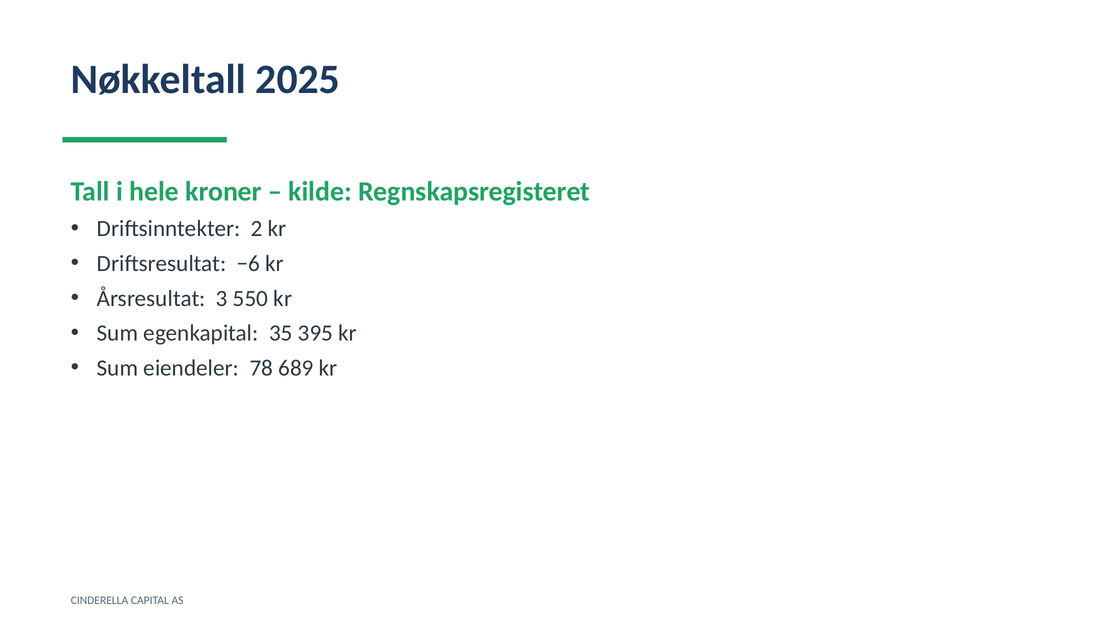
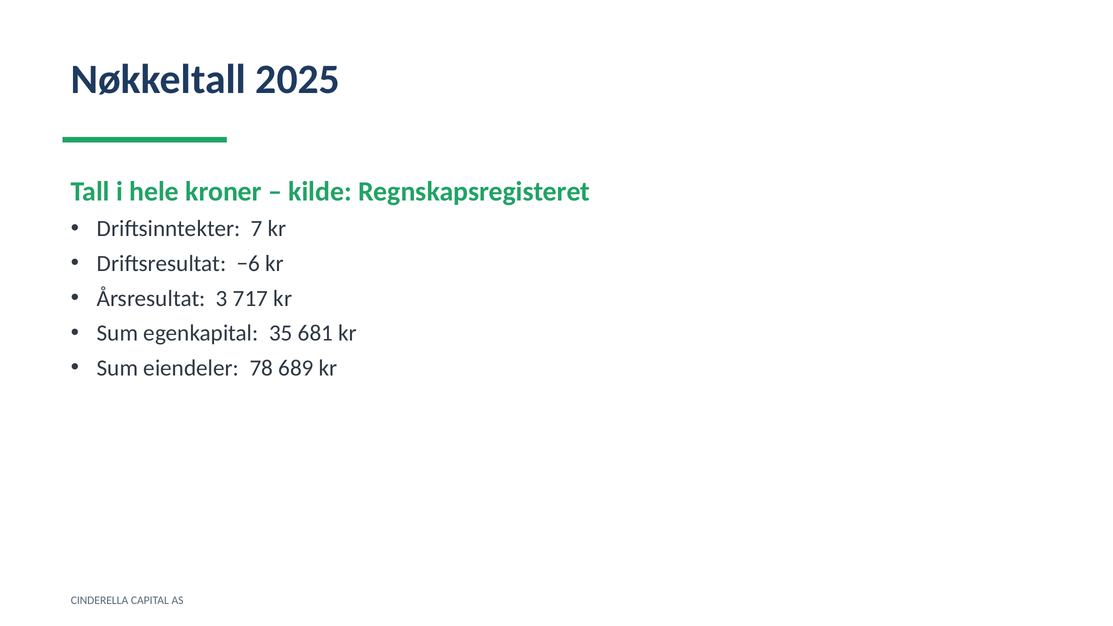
2: 2 -> 7 (257, 229)
550: 550 -> 717 (251, 298)
395: 395 -> 681 (315, 333)
